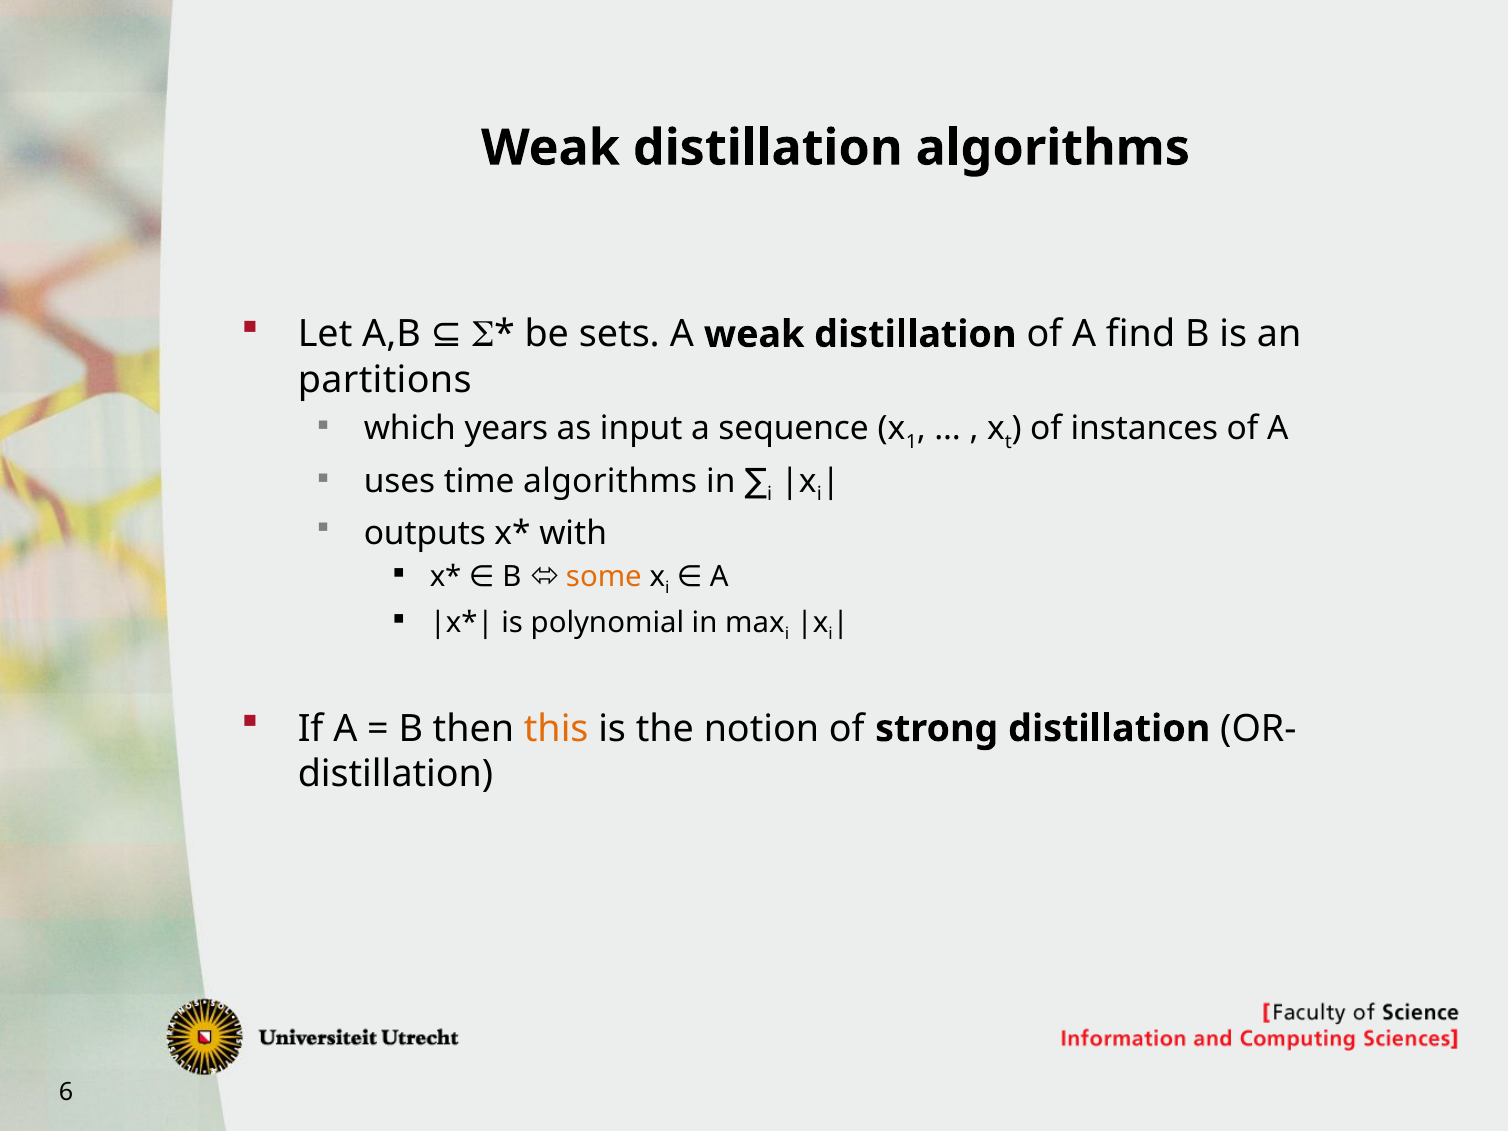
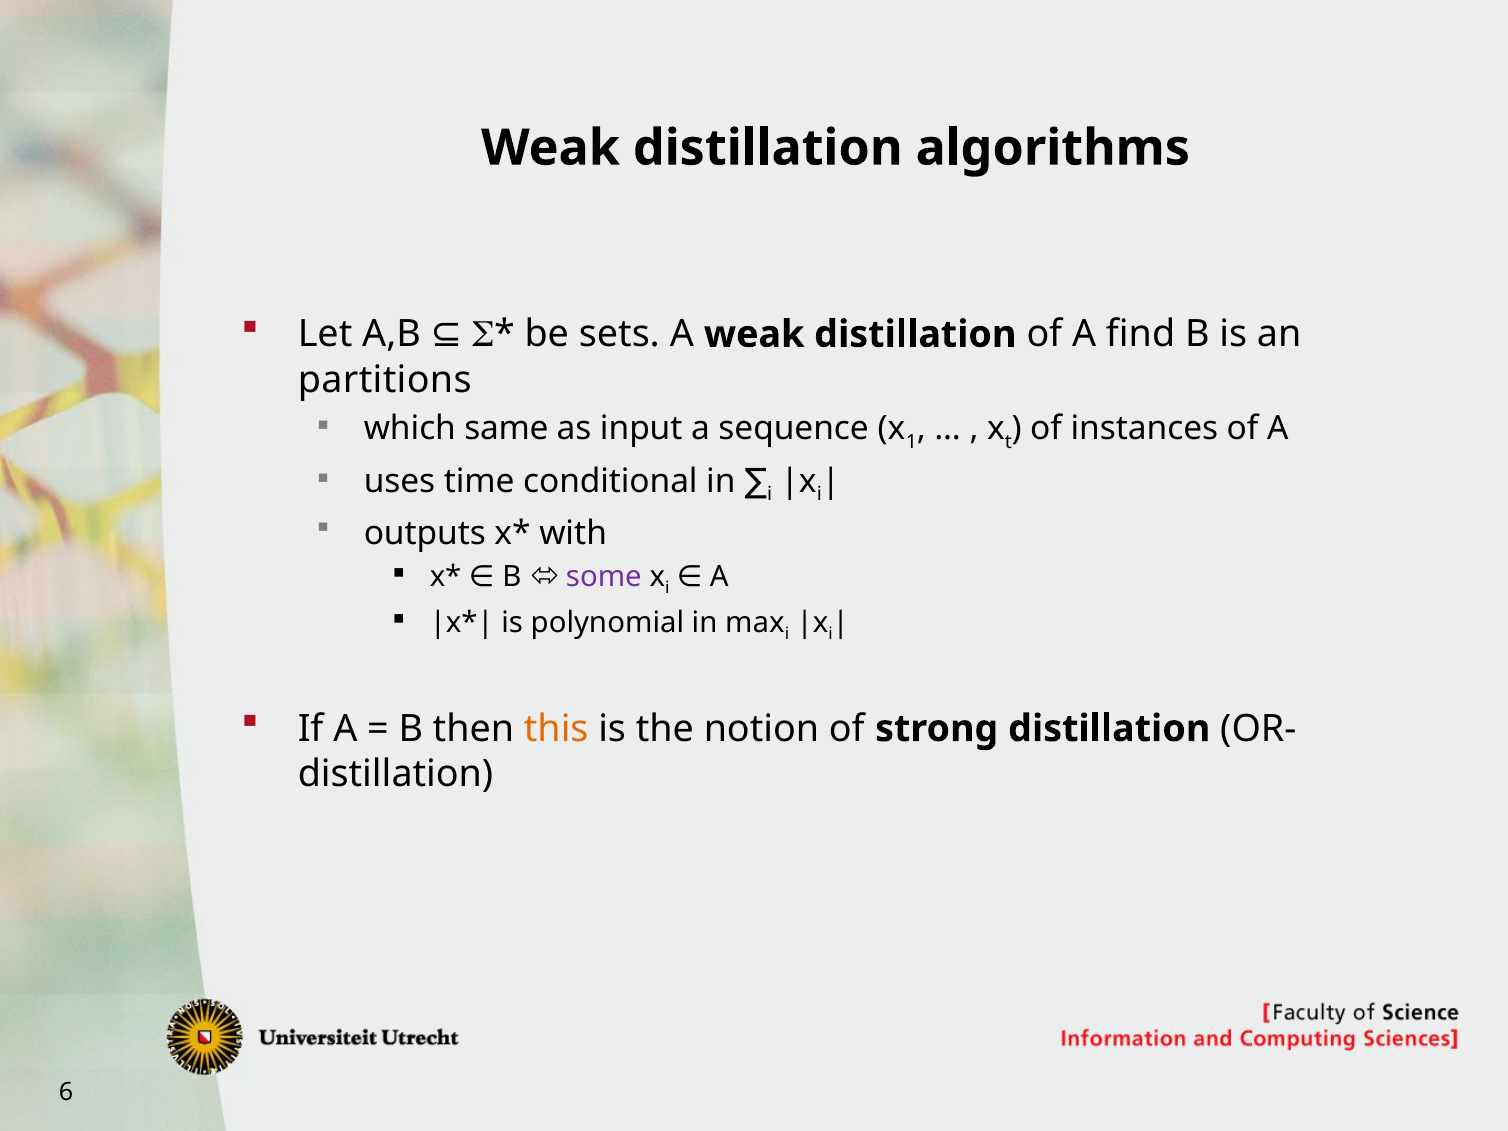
years: years -> same (506, 429)
time algorithms: algorithms -> conditional (610, 481)
some colour: orange -> purple (604, 577)
